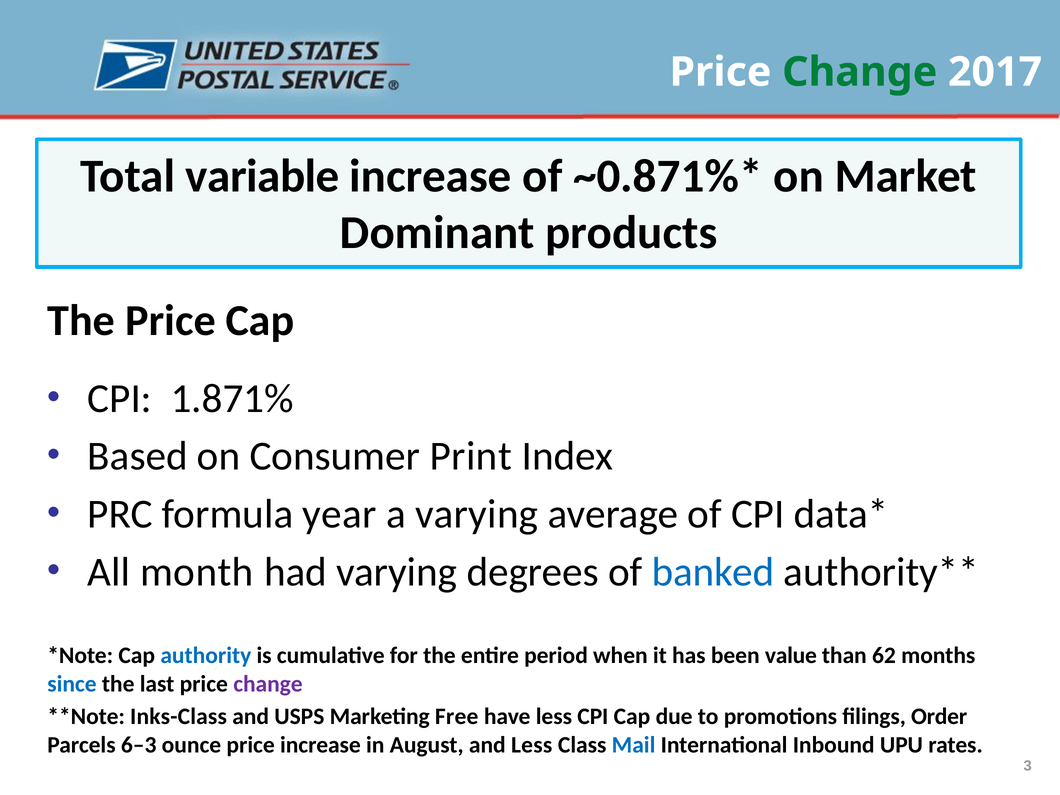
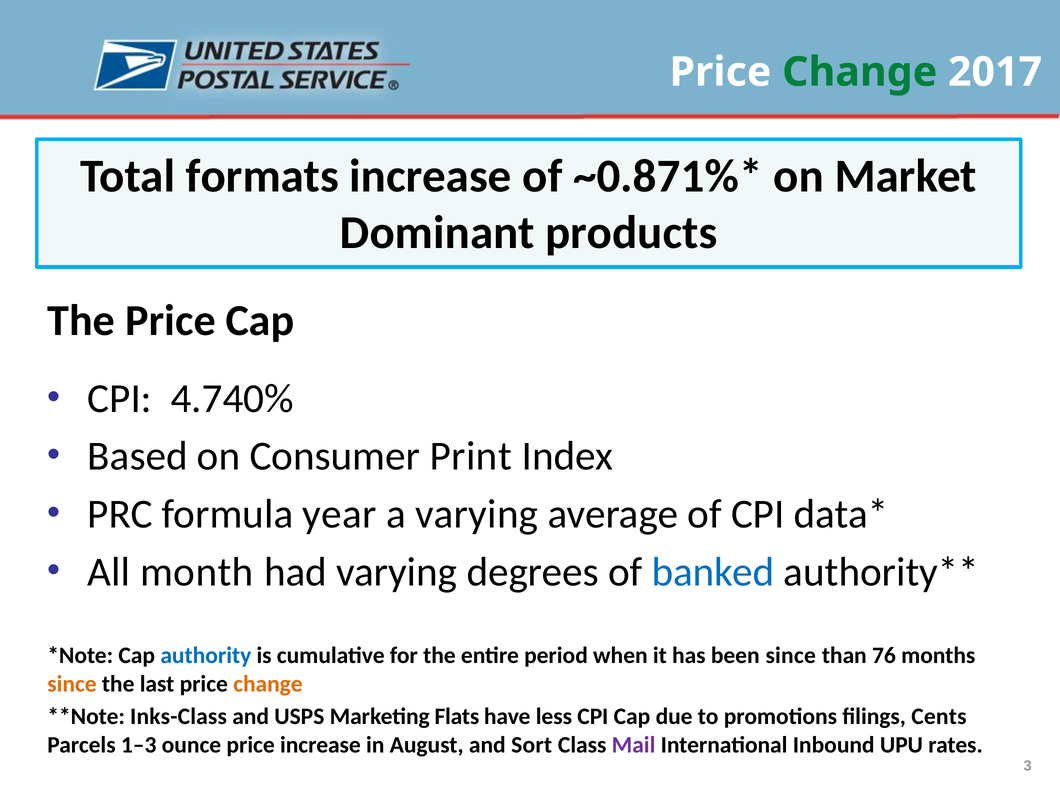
variable: variable -> formats (262, 176)
1.871%: 1.871% -> 4.740% (232, 399)
been value: value -> since (791, 655)
62: 62 -> 76 (884, 655)
since colour: blue -> orange (72, 684)
change colour: purple -> orange (268, 684)
Free: Free -> Flats (457, 717)
Order: Order -> Cents (939, 717)
6–3: 6–3 -> 1–3 (139, 745)
and Less: Less -> Sort (532, 745)
Mail colour: blue -> purple (634, 745)
